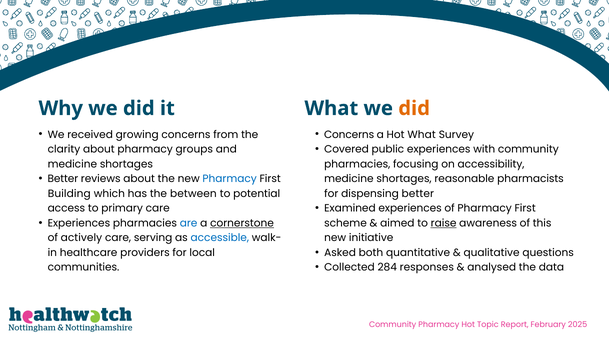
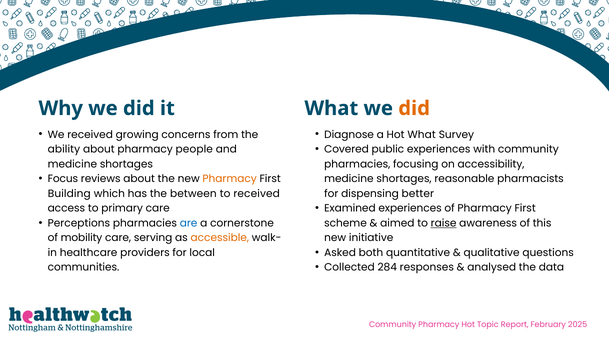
Concerns: Concerns -> Diagnose (349, 135)
clarity: clarity -> ability (64, 150)
groups: groups -> people (194, 150)
Better: Better -> Focus (63, 179)
Pharmacy colour: blue -> orange (230, 179)
to potential: potential -> received (257, 194)
Experiences: Experiences -> Perceptions (79, 224)
cornerstone underline: present -> none (242, 224)
actively: actively -> mobility (81, 238)
accessible colour: blue -> orange (220, 238)
